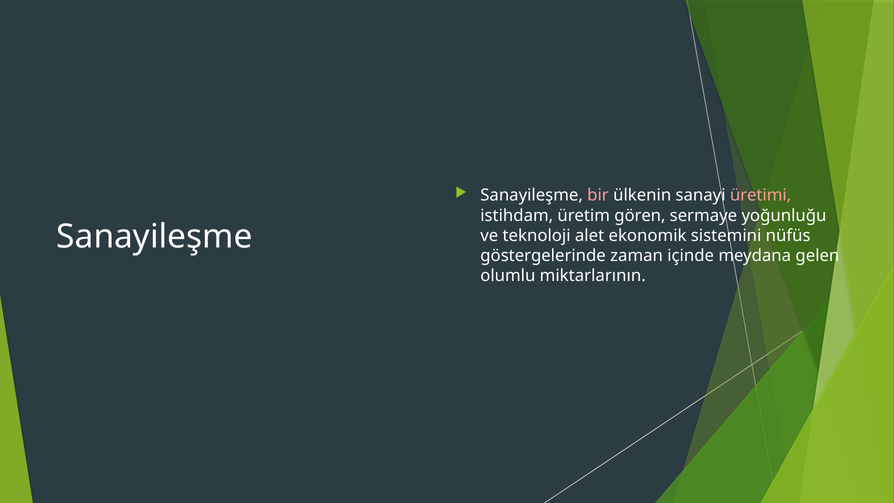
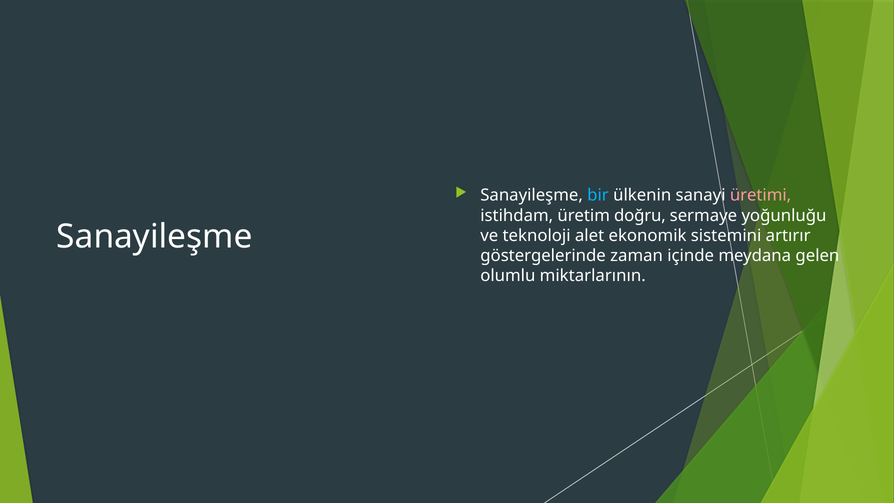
bir colour: pink -> light blue (598, 195)
gören: gören -> doğru (640, 215)
nüfüs: nüfüs -> artırır (788, 236)
